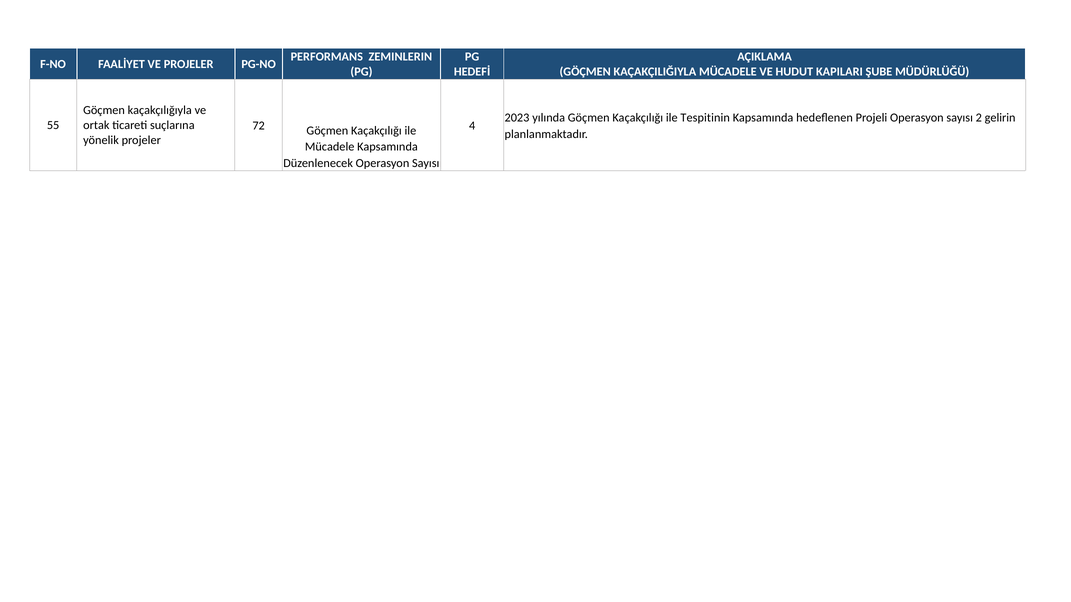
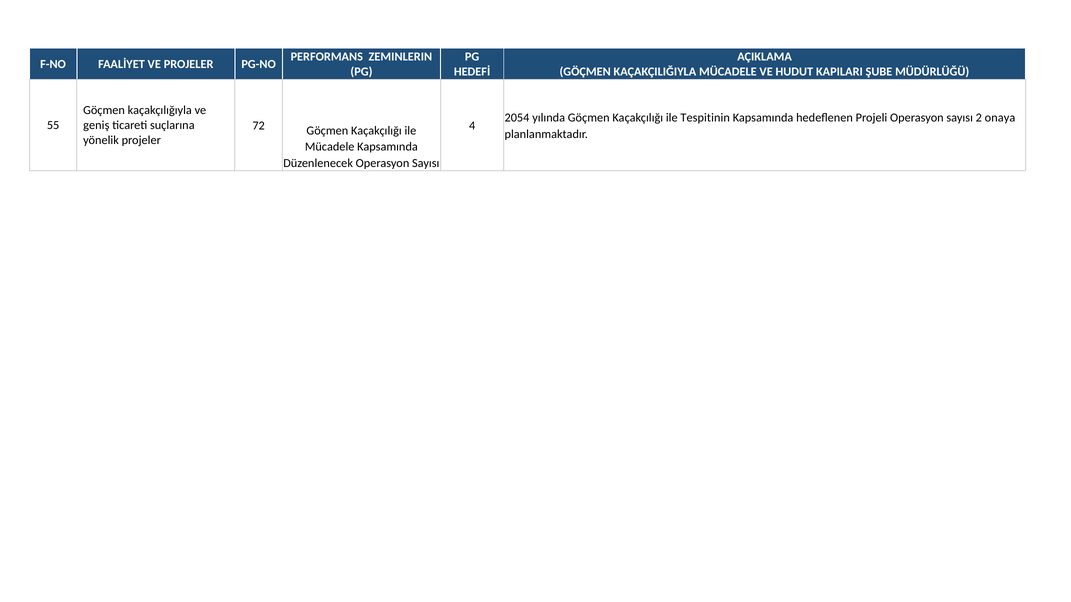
2023: 2023 -> 2054 (517, 118)
gelirin: gelirin -> onaya (1000, 118)
ortak: ortak -> geniş (96, 125)
